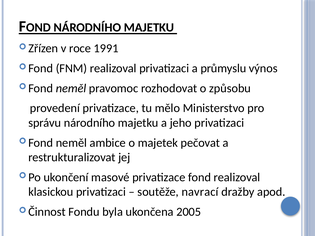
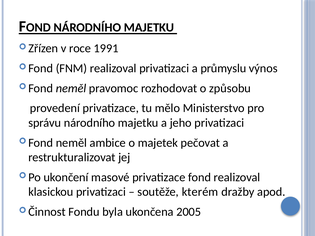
navrací: navrací -> kterém (200, 192)
